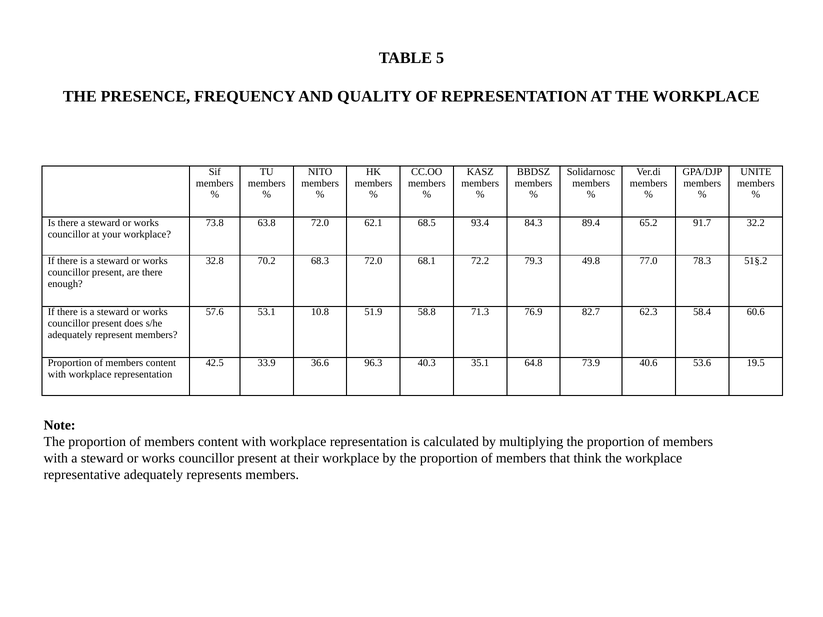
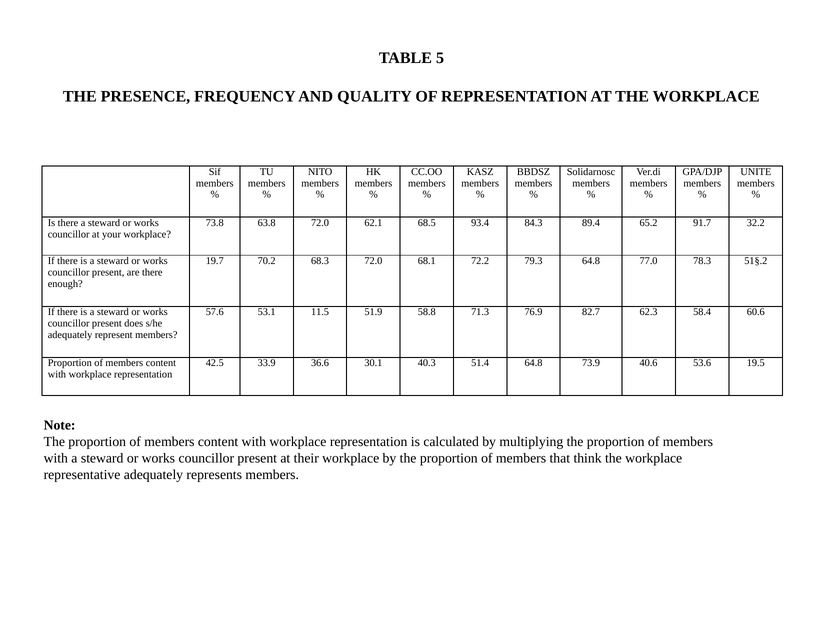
32.8: 32.8 -> 19.7 (215, 261)
79.3 49.8: 49.8 -> 64.8 (591, 261)
10.8: 10.8 -> 11.5 (320, 312)
96.3: 96.3 -> 30.1 (373, 363)
35.1: 35.1 -> 51.4 (480, 363)
